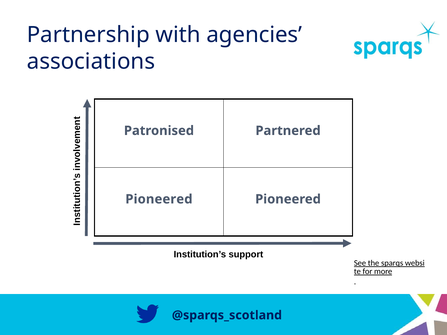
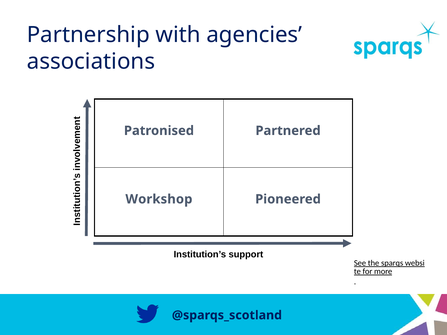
Pioneered: Pioneered -> Workshop (159, 199)
